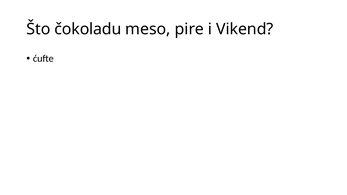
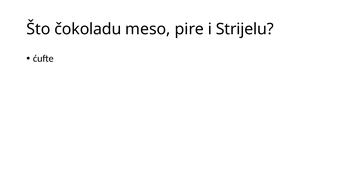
Vikend: Vikend -> Strijelu (245, 29)
